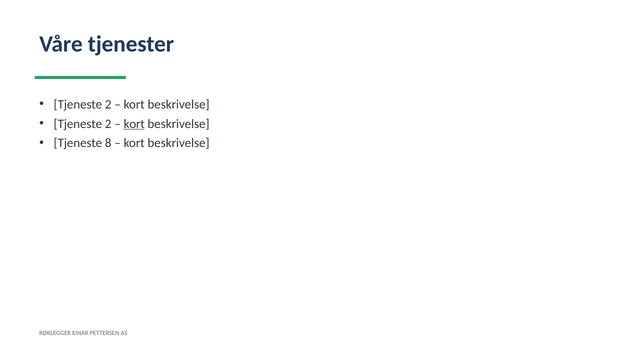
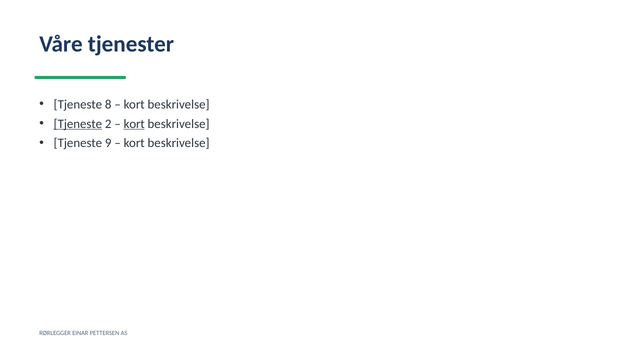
2: 2 -> 8 (108, 105)
Tjeneste underline: none -> present (78, 124)
8: 8 -> 9 (108, 143)
